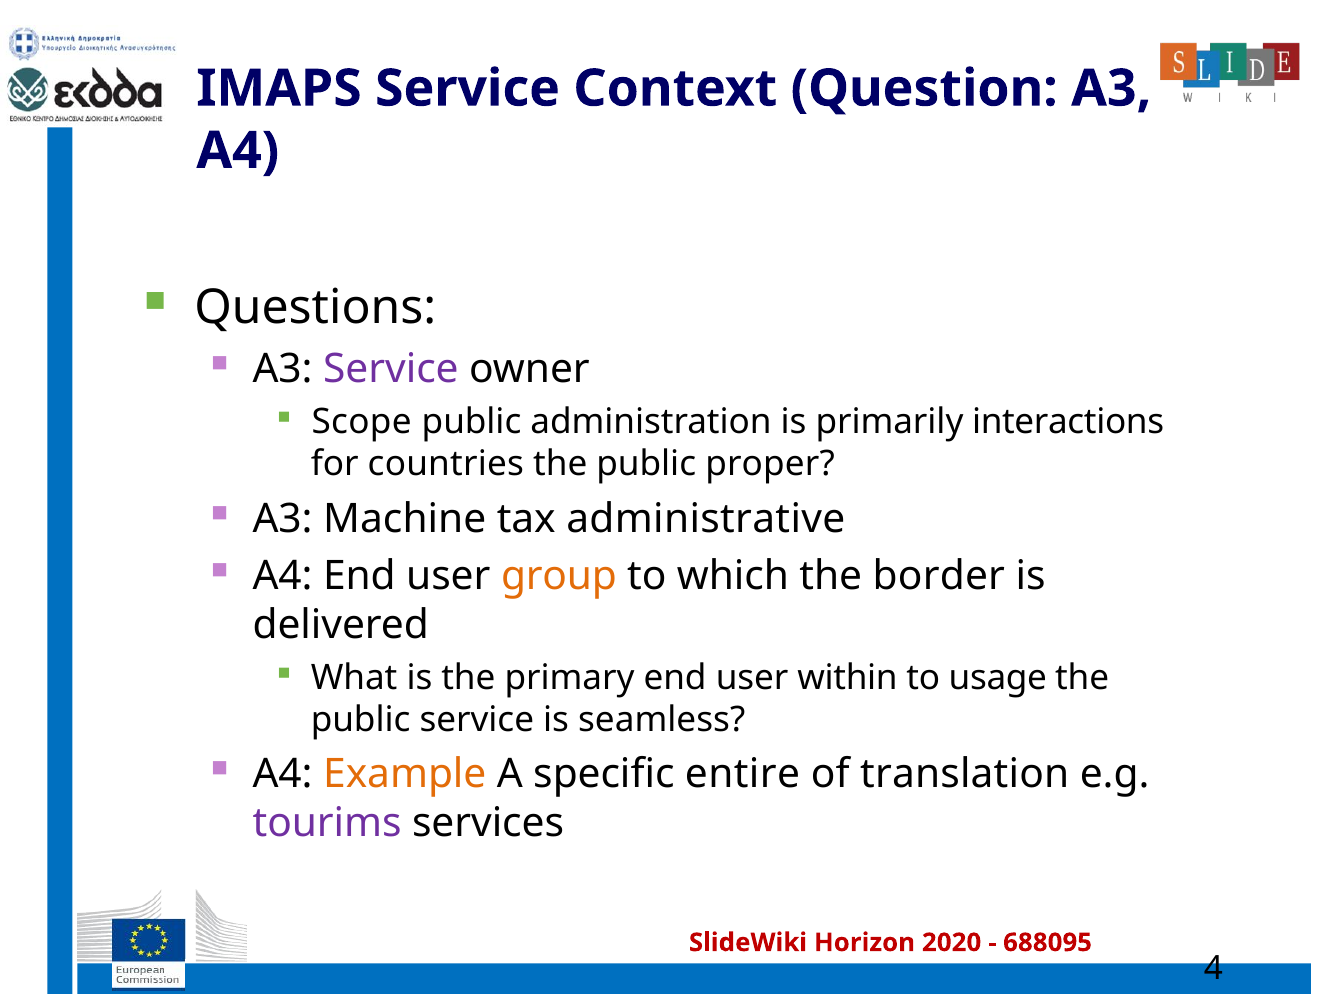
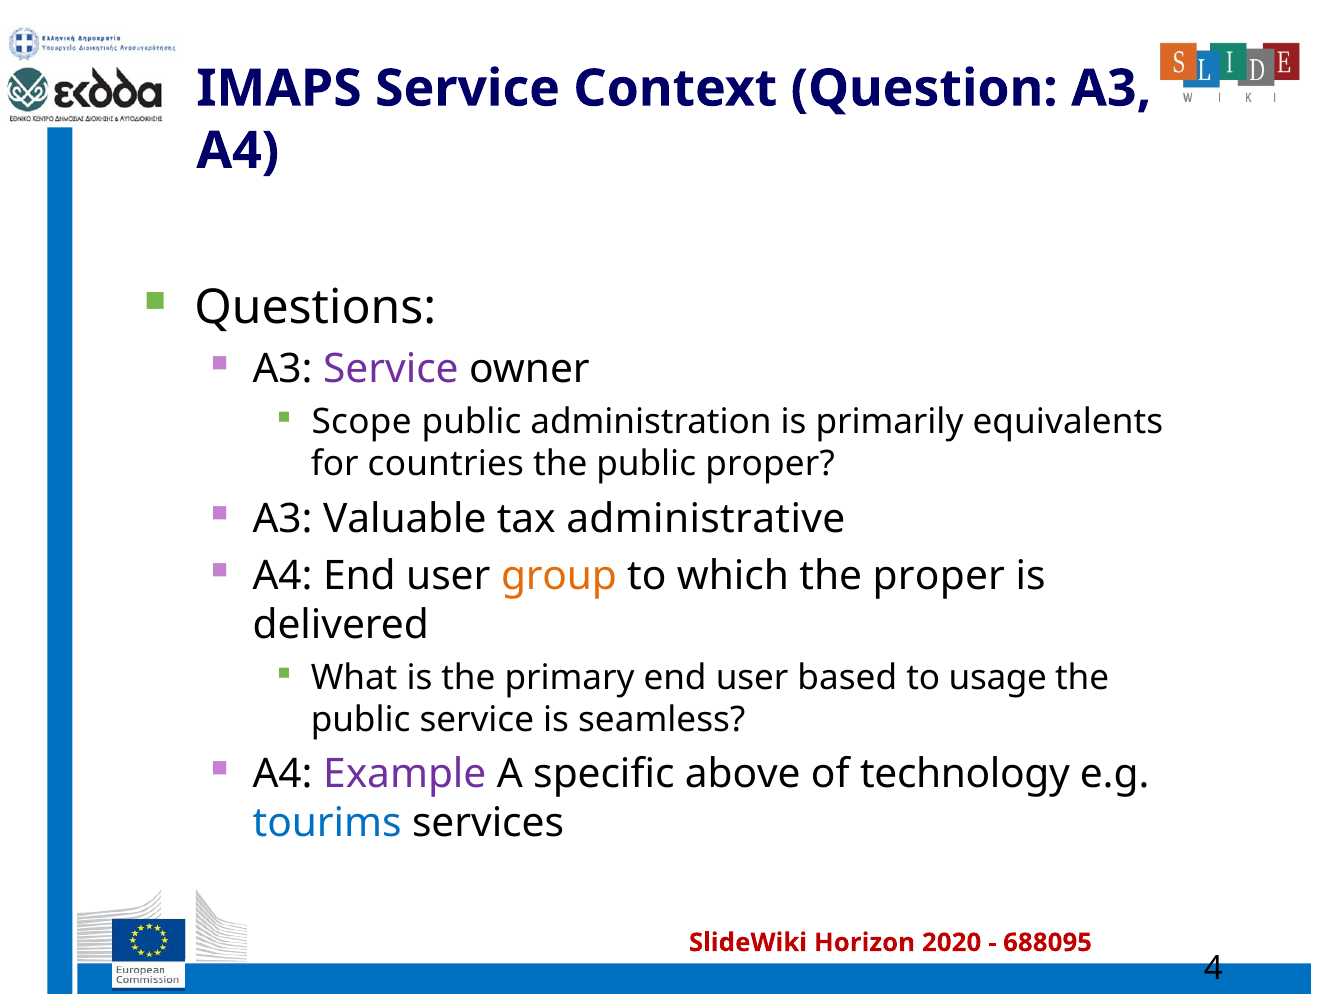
interactions: interactions -> equivalents (1068, 422)
Machine: Machine -> Valuable (405, 519)
the border: border -> proper (939, 576)
within: within -> based (847, 678)
Example colour: orange -> purple (405, 774)
entire: entire -> above (743, 774)
translation: translation -> technology (965, 774)
tourims colour: purple -> blue (327, 823)
